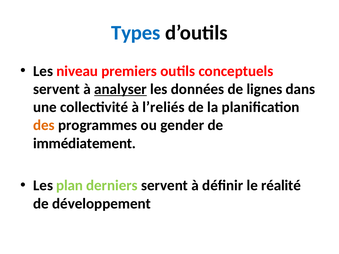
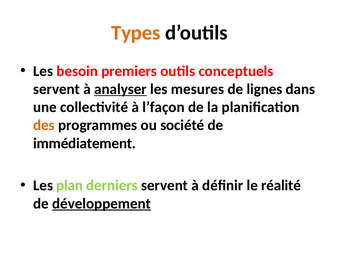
Types colour: blue -> orange (136, 33)
niveau: niveau -> besoin (77, 71)
données: données -> mesures (198, 89)
l’reliés: l’reliés -> l’façon (164, 107)
gender: gender -> société (182, 125)
développement underline: none -> present (102, 204)
